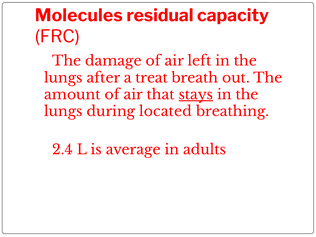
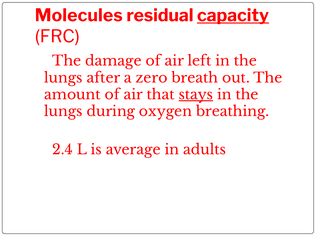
capacity underline: none -> present (233, 15)
treat: treat -> zero (152, 78)
located: located -> oxygen (165, 112)
